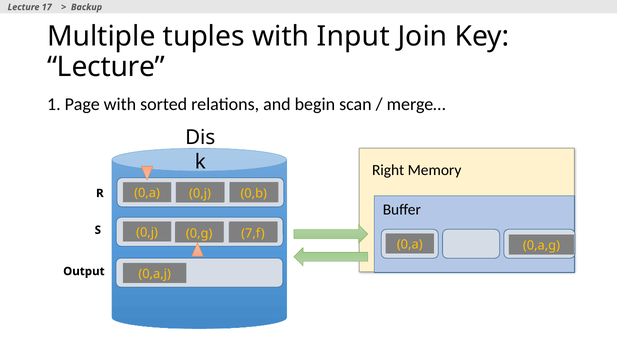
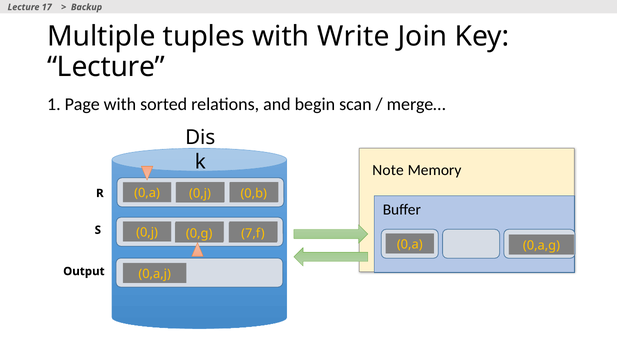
Input: Input -> Write (353, 37)
Right: Right -> Note (388, 170)
